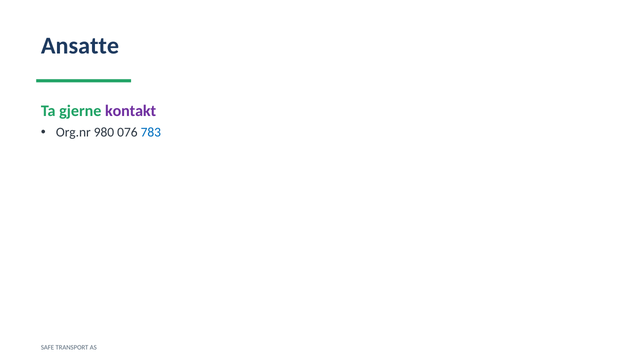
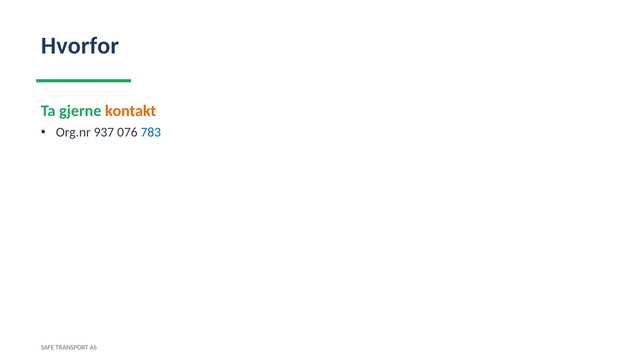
Ansatte: Ansatte -> Hvorfor (80, 46)
kontakt colour: purple -> orange (131, 111)
980: 980 -> 937 (104, 132)
